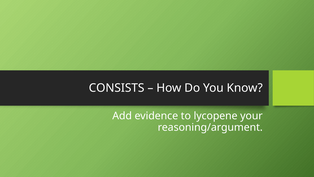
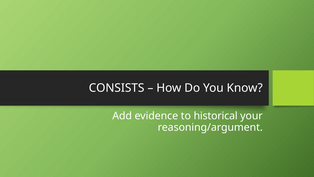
lycopene: lycopene -> historical (216, 116)
